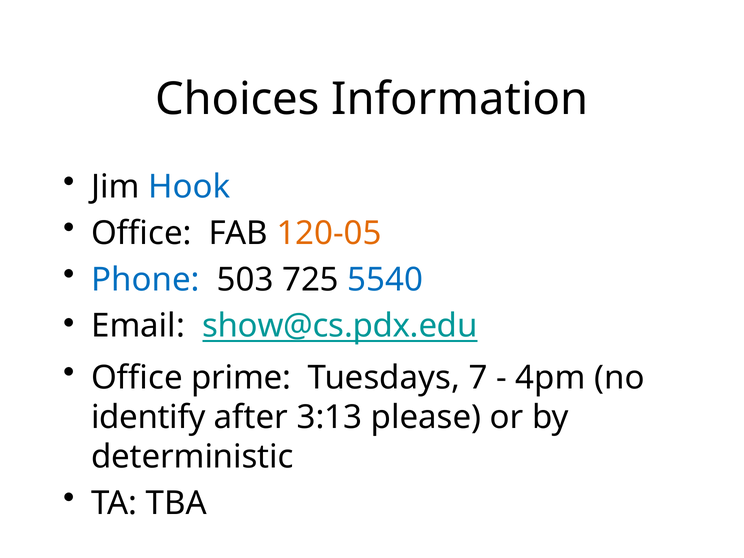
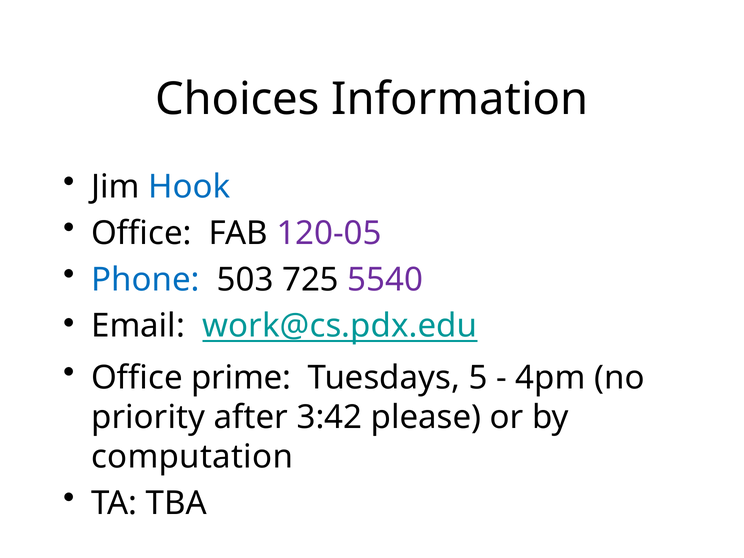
120-05 colour: orange -> purple (329, 233)
5540 colour: blue -> purple (385, 280)
show@cs.pdx.edu: show@cs.pdx.edu -> work@cs.pdx.edu (340, 326)
7: 7 -> 5 (478, 378)
identify: identify -> priority (148, 417)
3:13: 3:13 -> 3:42 (329, 417)
deterministic: deterministic -> computation (192, 457)
